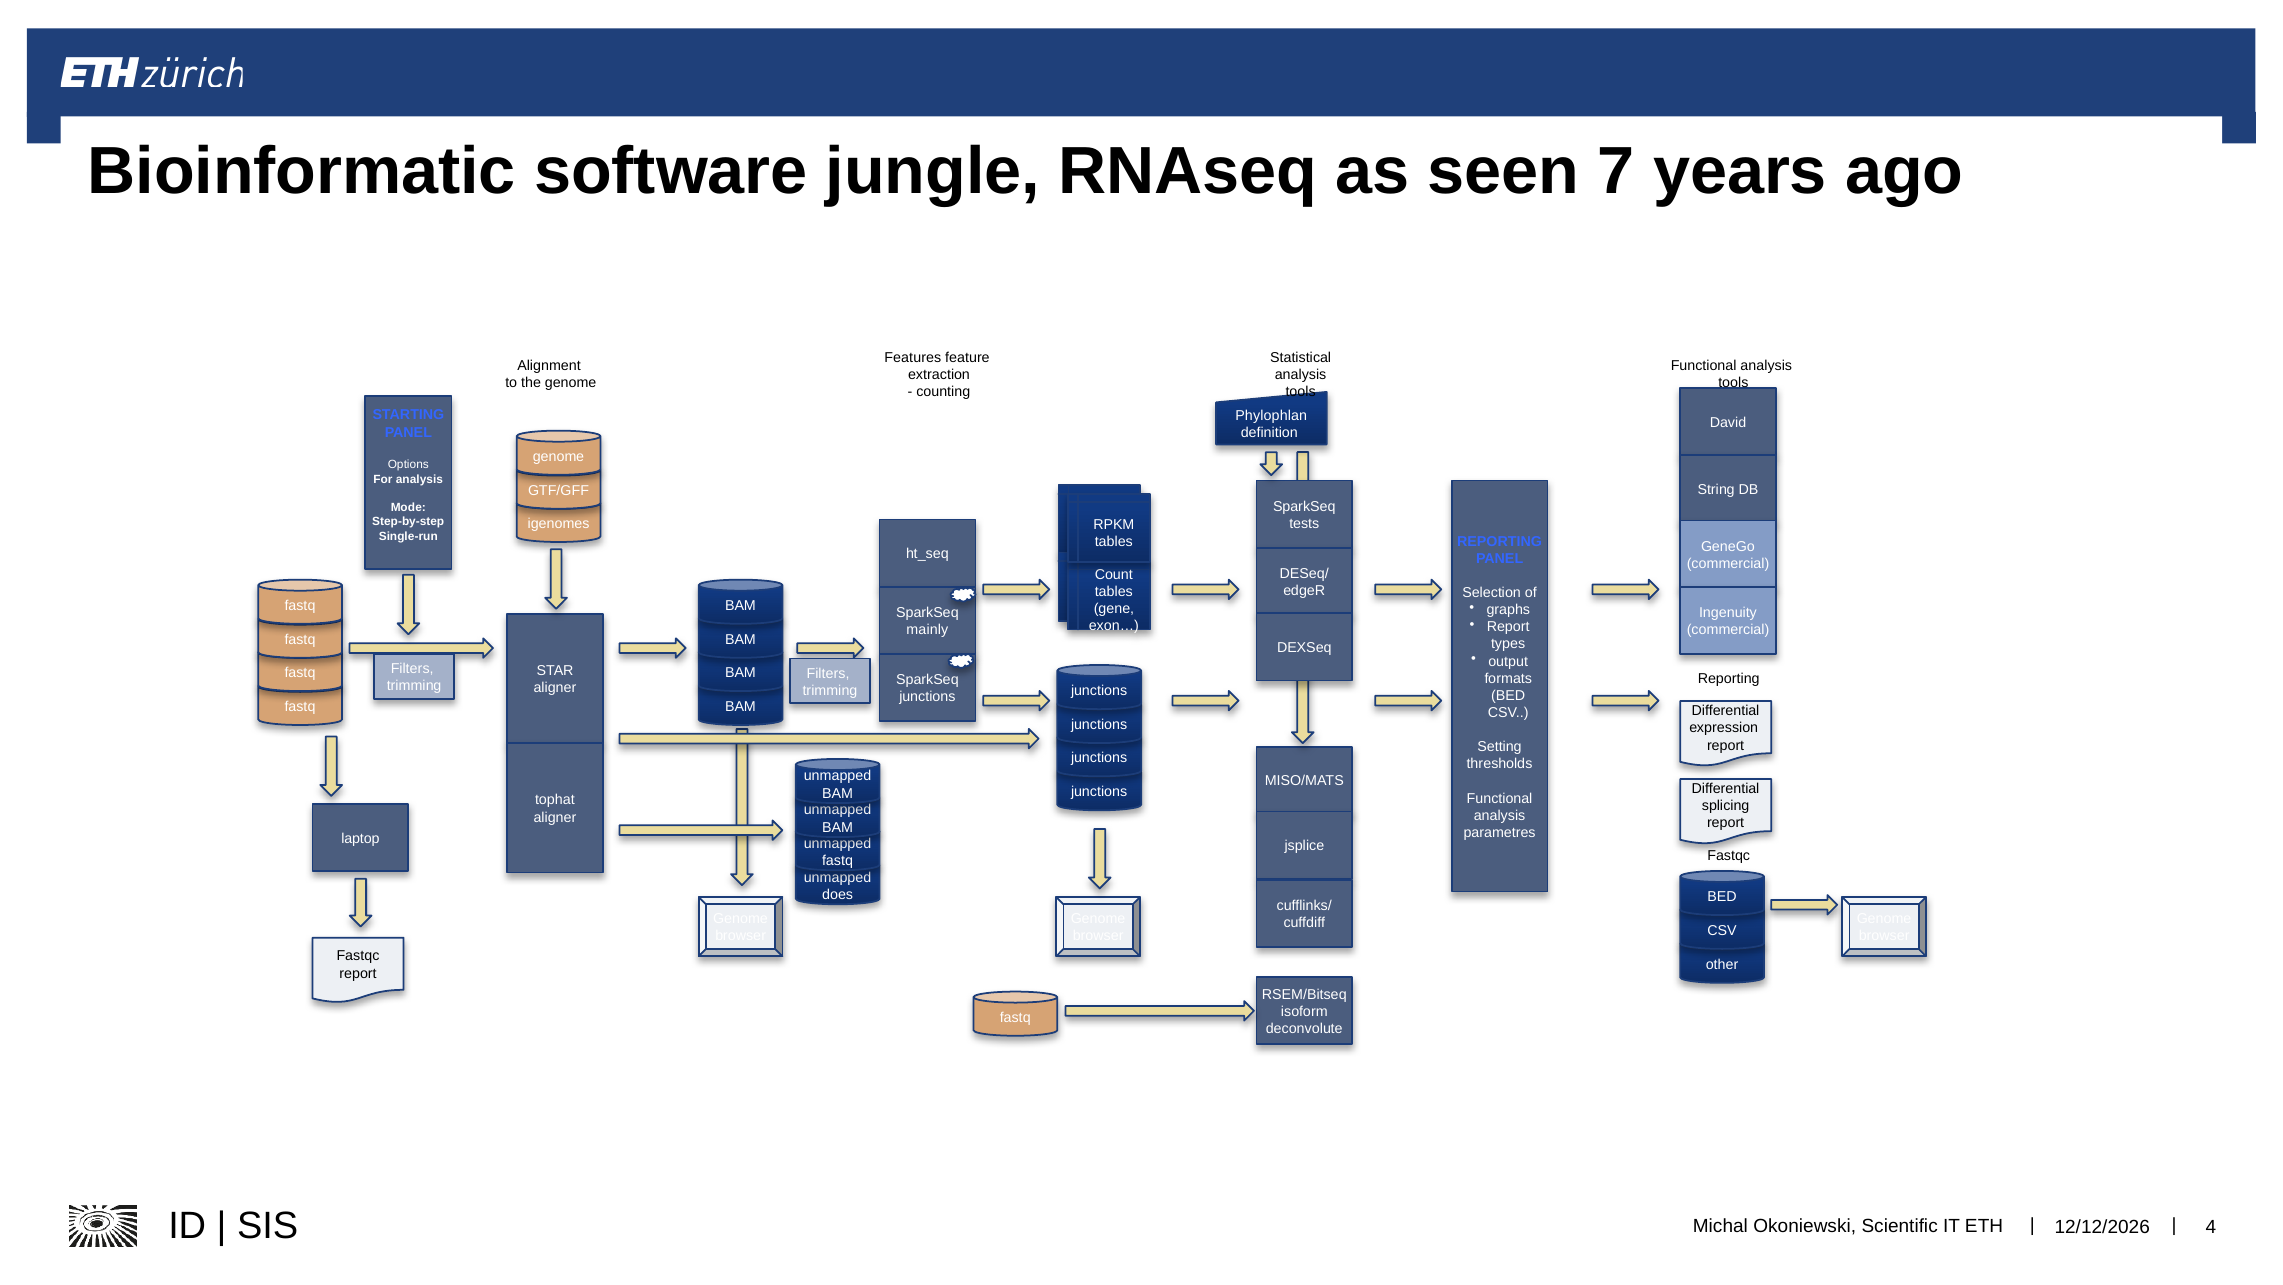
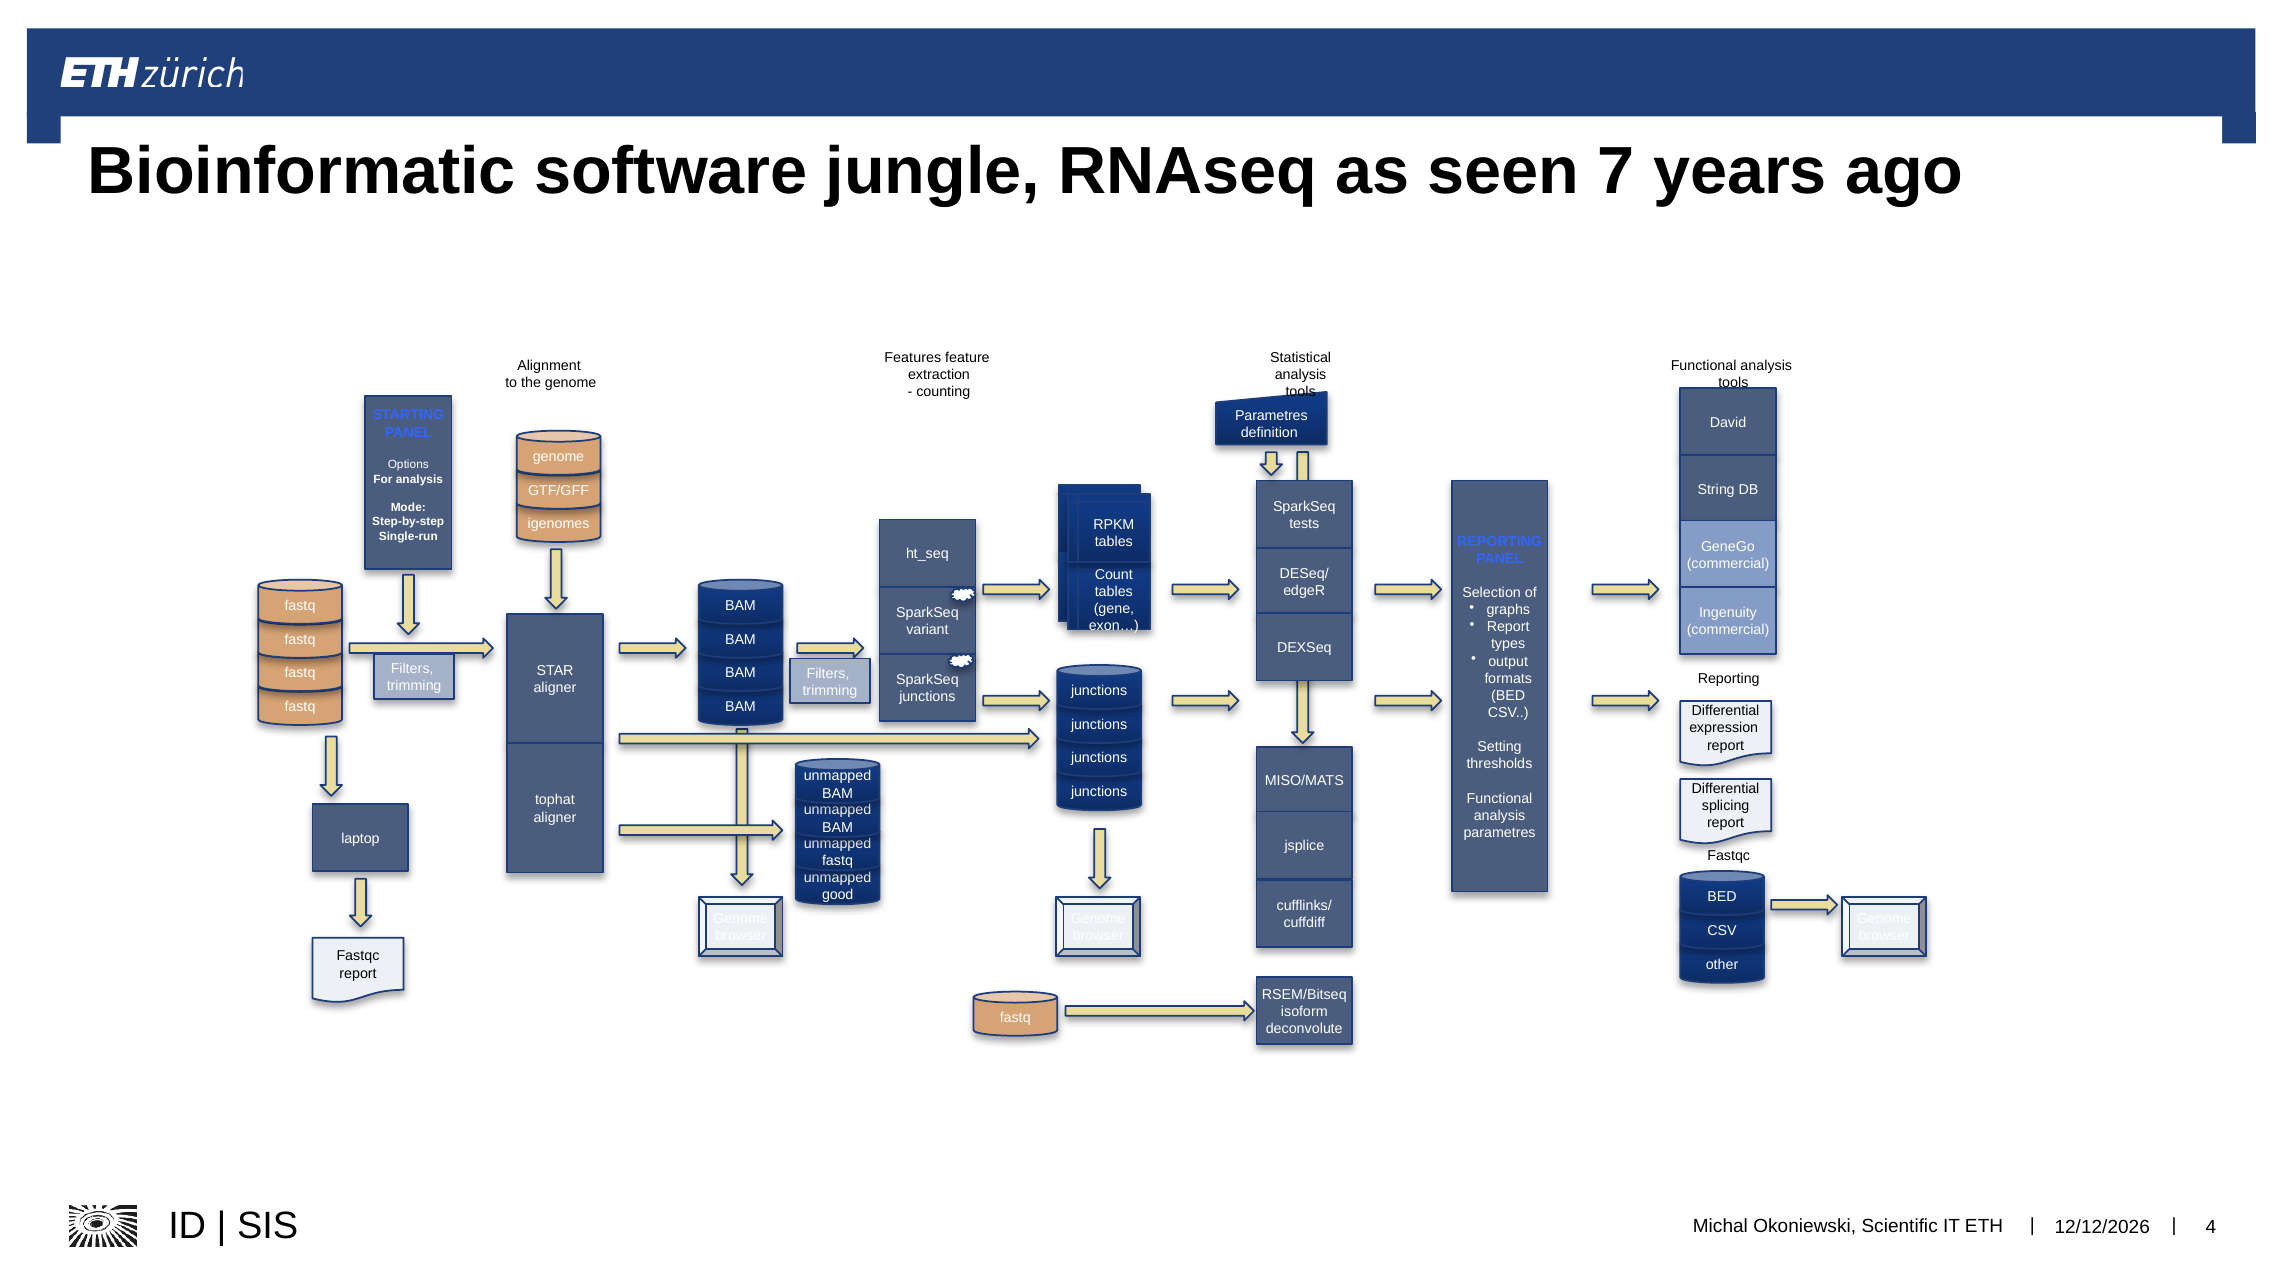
Phylophlan: Phylophlan -> Parametres (1271, 416)
mainly: mainly -> variant (927, 630)
does: does -> good (838, 894)
